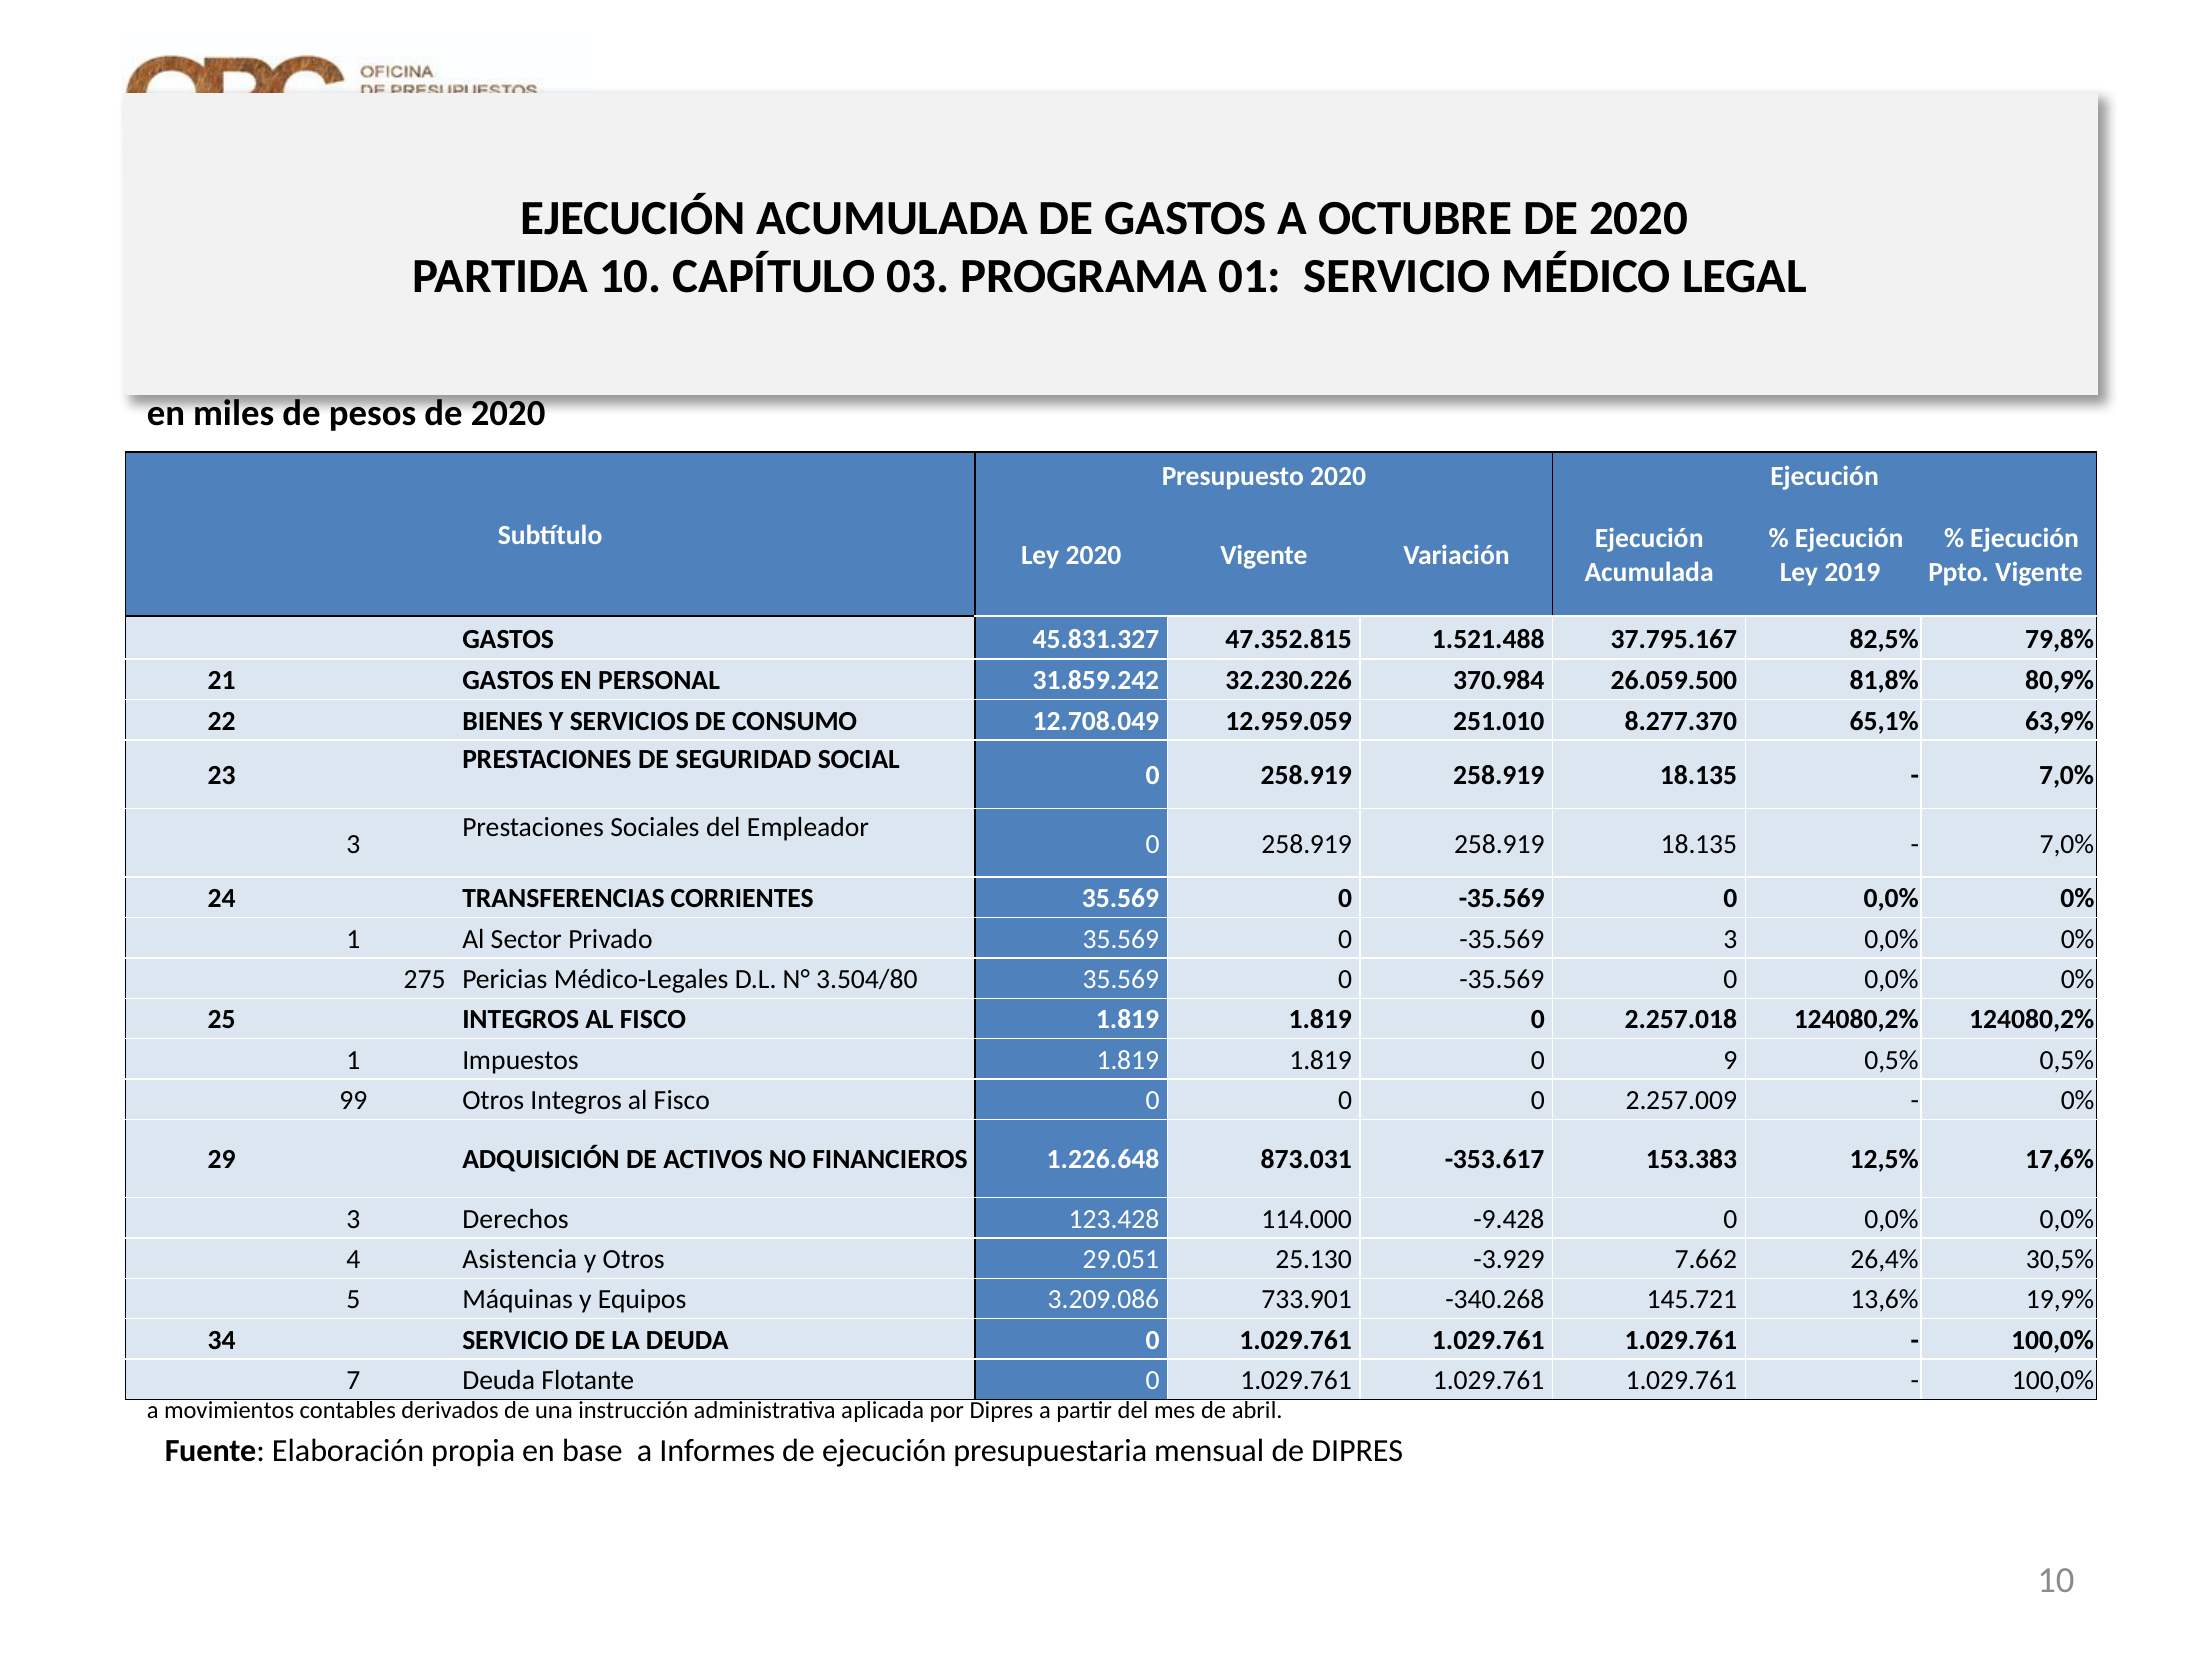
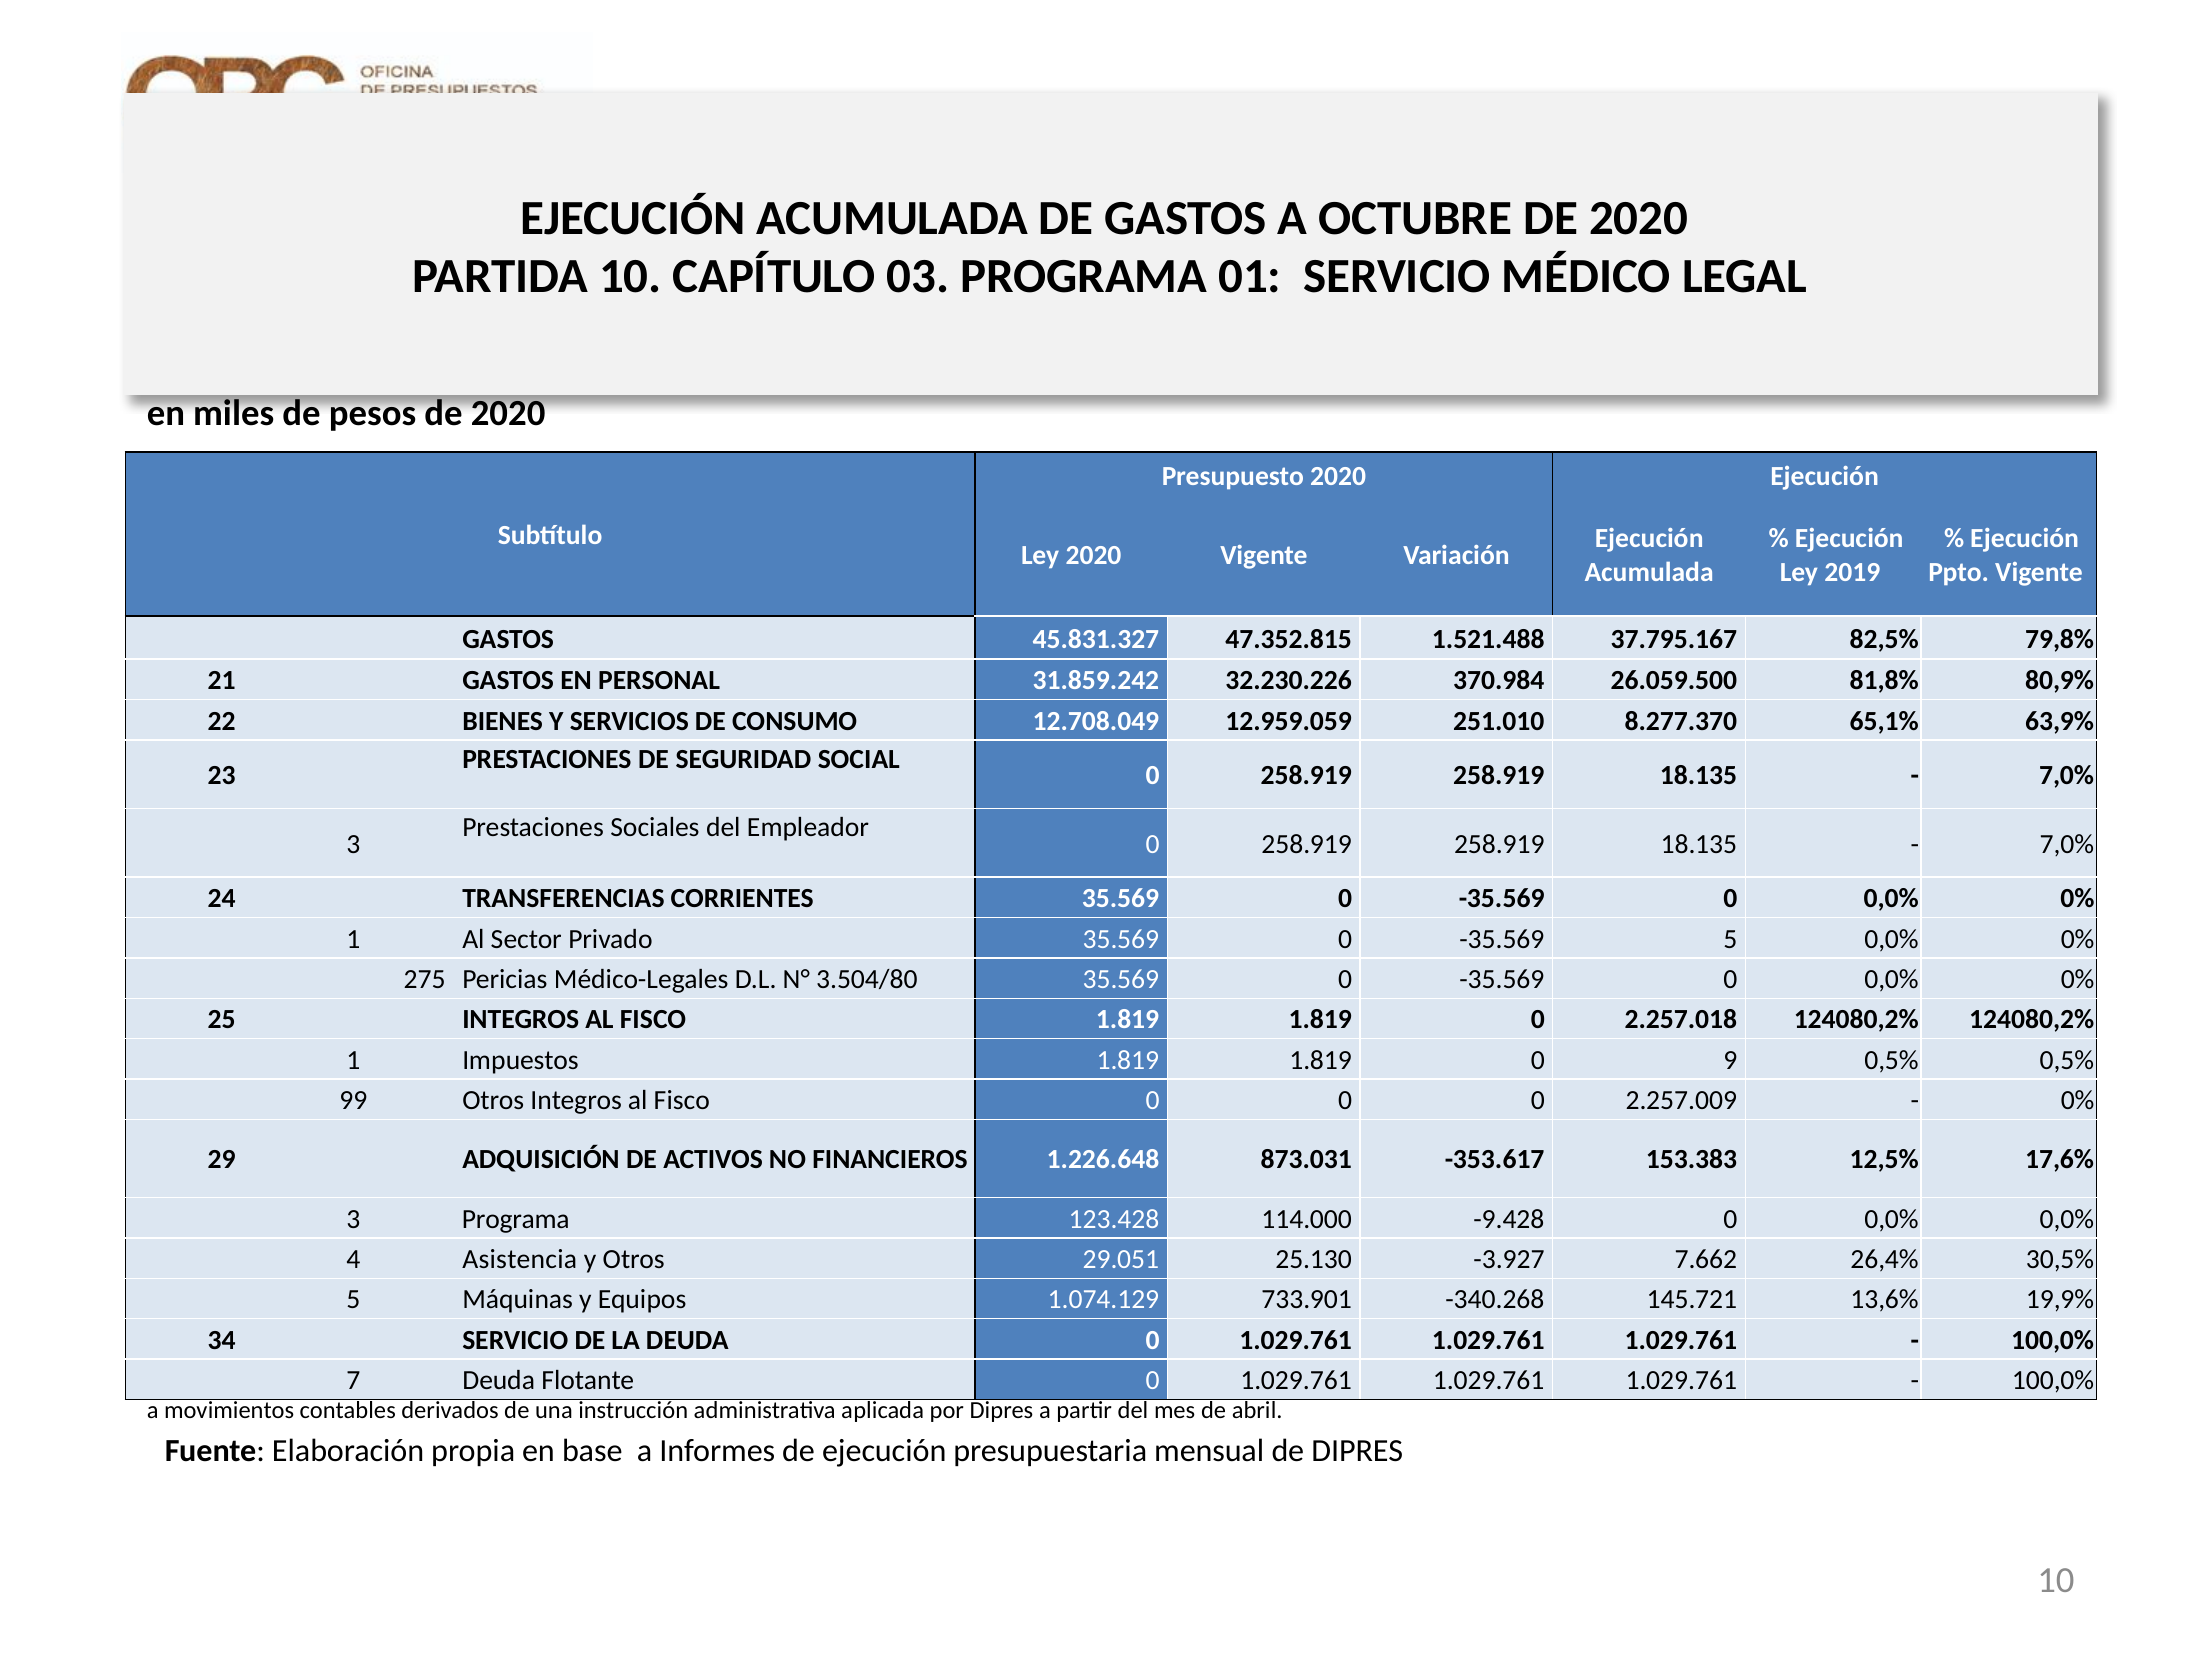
-35.569 3: 3 -> 5 (1730, 939)
3 Derechos: Derechos -> Programa (516, 1219)
-3.929: -3.929 -> -3.927 (1509, 1260)
3.209.086: 3.209.086 -> 1.074.129 (1103, 1300)
